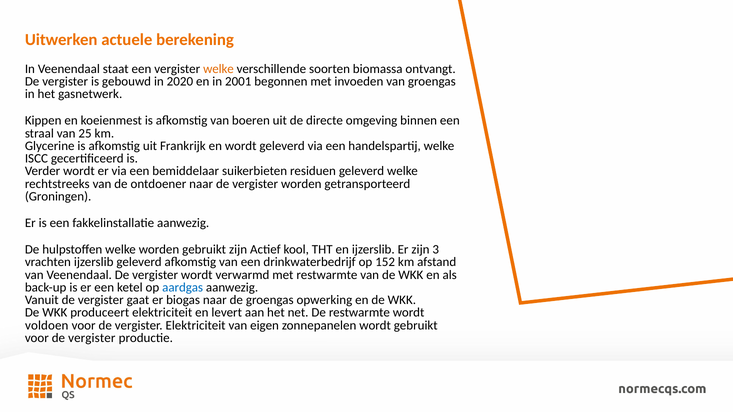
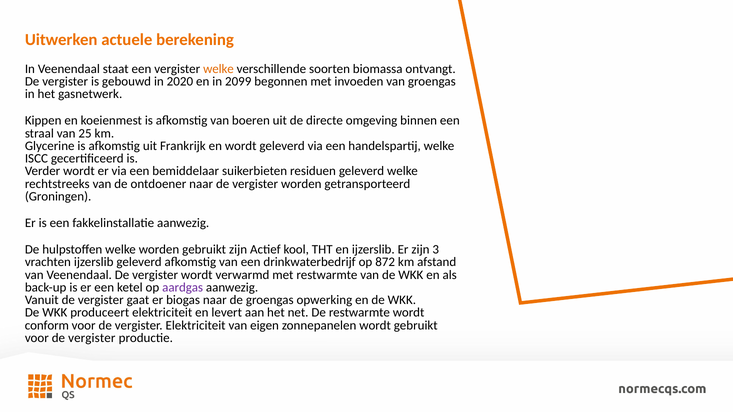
2001: 2001 -> 2099 (238, 82)
152: 152 -> 872 (385, 262)
aardgas colour: blue -> purple (183, 288)
voldoen: voldoen -> conform (47, 325)
